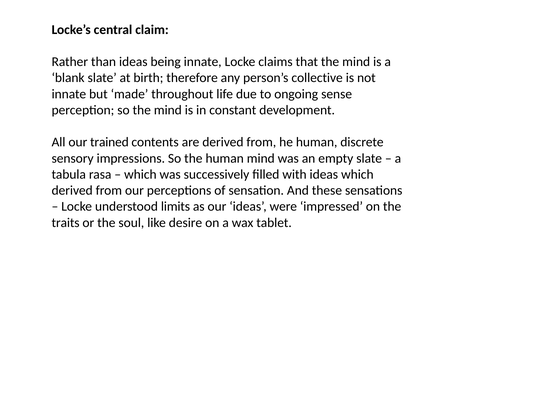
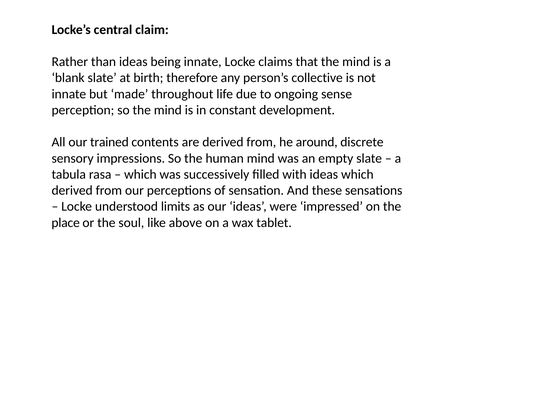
he human: human -> around (317, 142)
traits: traits -> place (66, 223)
desire: desire -> above (185, 223)
